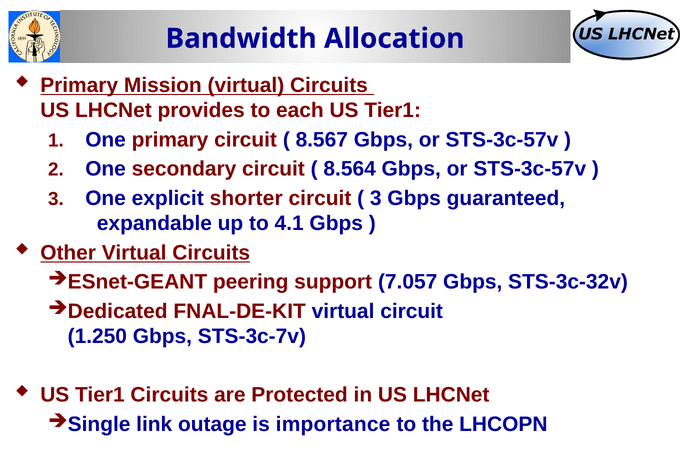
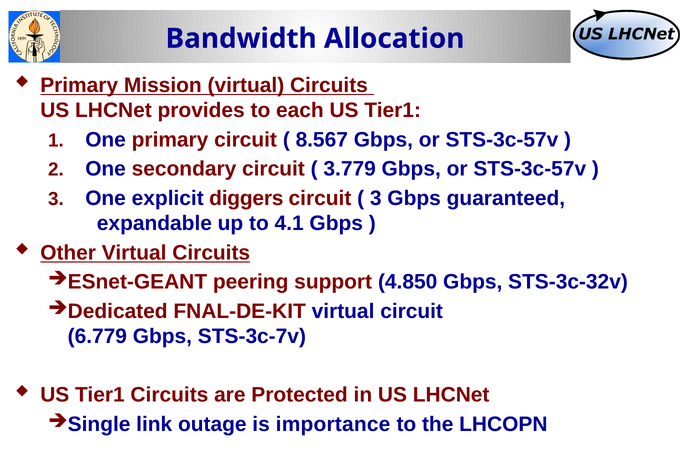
8.564: 8.564 -> 3.779 (350, 169)
shorter: shorter -> diggers (246, 198)
7.057: 7.057 -> 4.850 (408, 282)
1.250: 1.250 -> 6.779 (97, 336)
